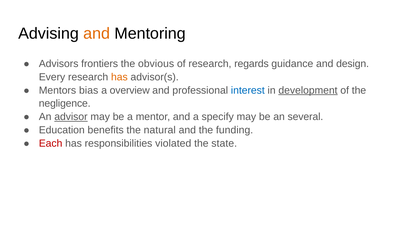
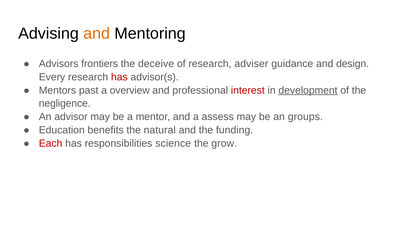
obvious: obvious -> deceive (156, 64)
regards: regards -> adviser (251, 64)
has colour: orange -> red (119, 77)
bias: bias -> past (89, 90)
interest colour: blue -> red (248, 90)
advisor underline: present -> none (71, 117)
specify: specify -> assess (218, 117)
several: several -> groups (305, 117)
violated: violated -> science (173, 144)
state: state -> grow (224, 144)
